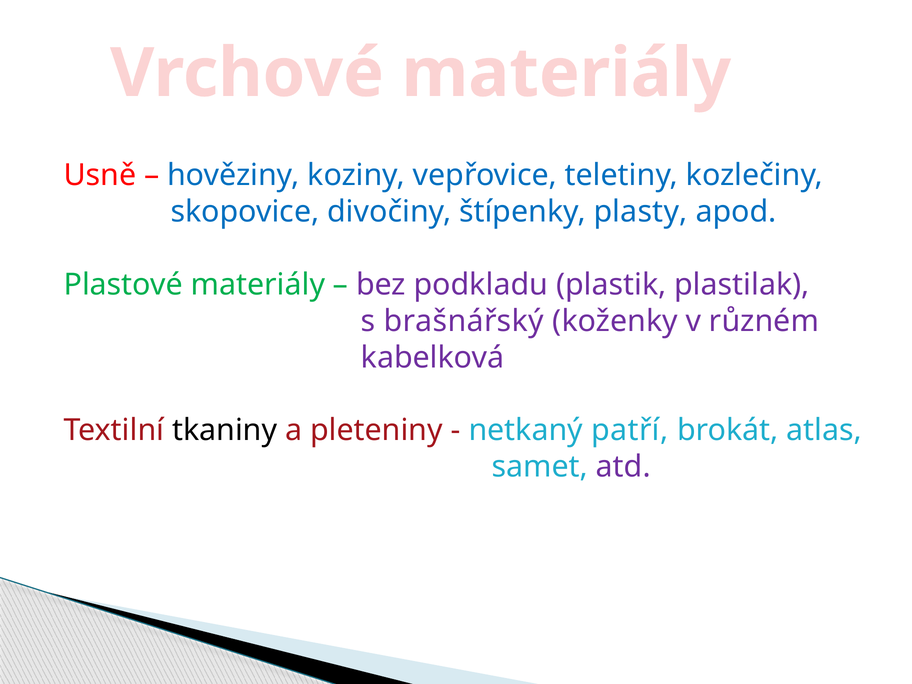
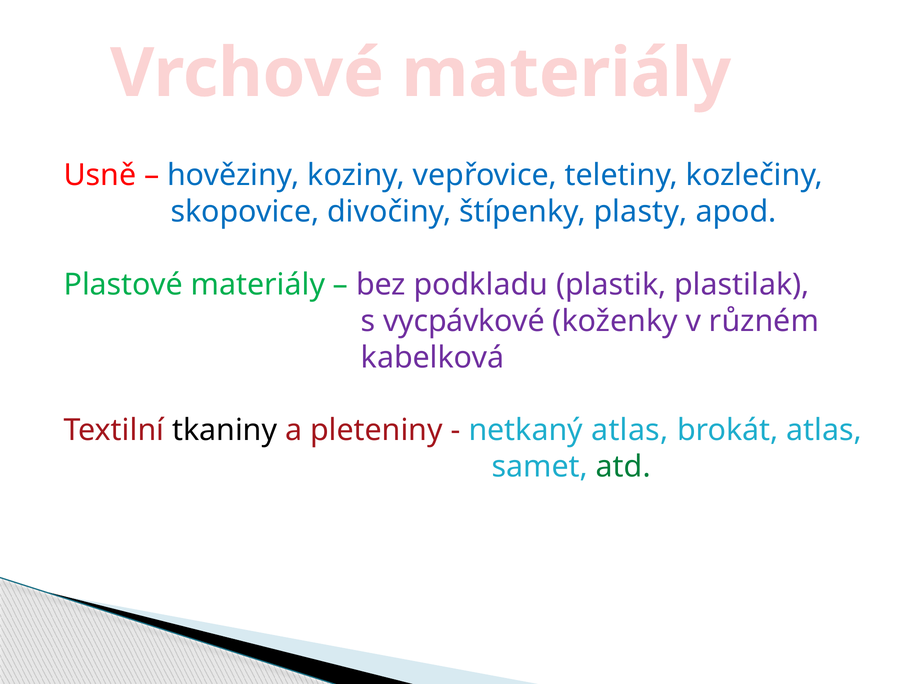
brašnářský: brašnářský -> vycpávkové (464, 321)
netkaný patří: patří -> atlas (630, 430)
atd colour: purple -> green (623, 467)
